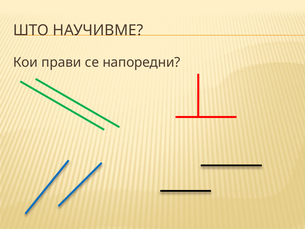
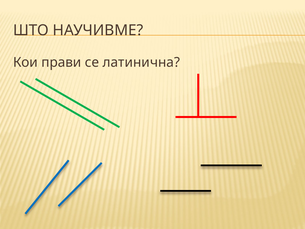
напоредни: напоредни -> латинична (141, 62)
